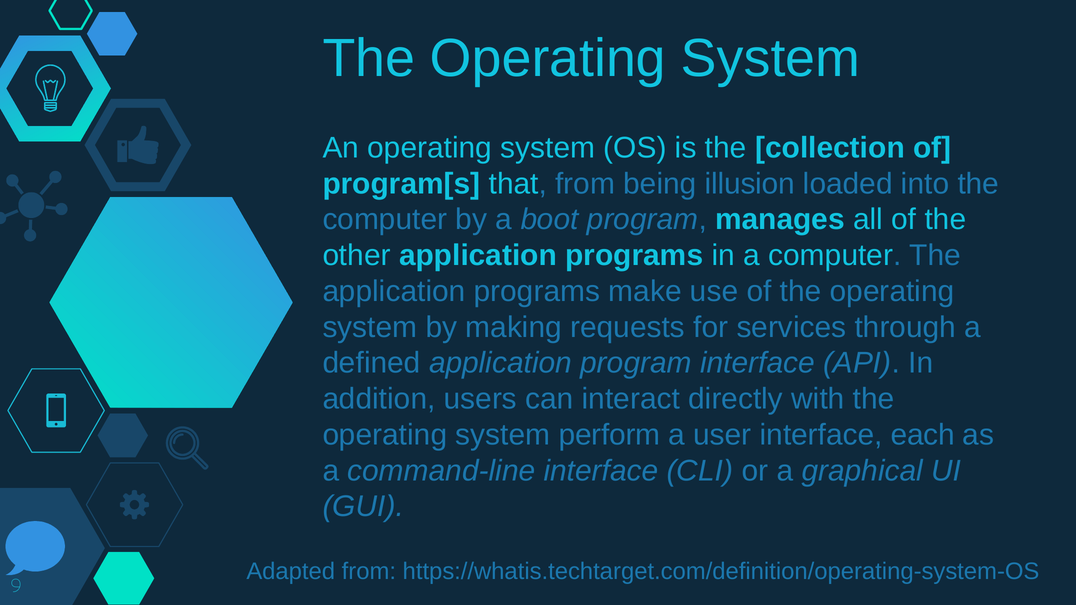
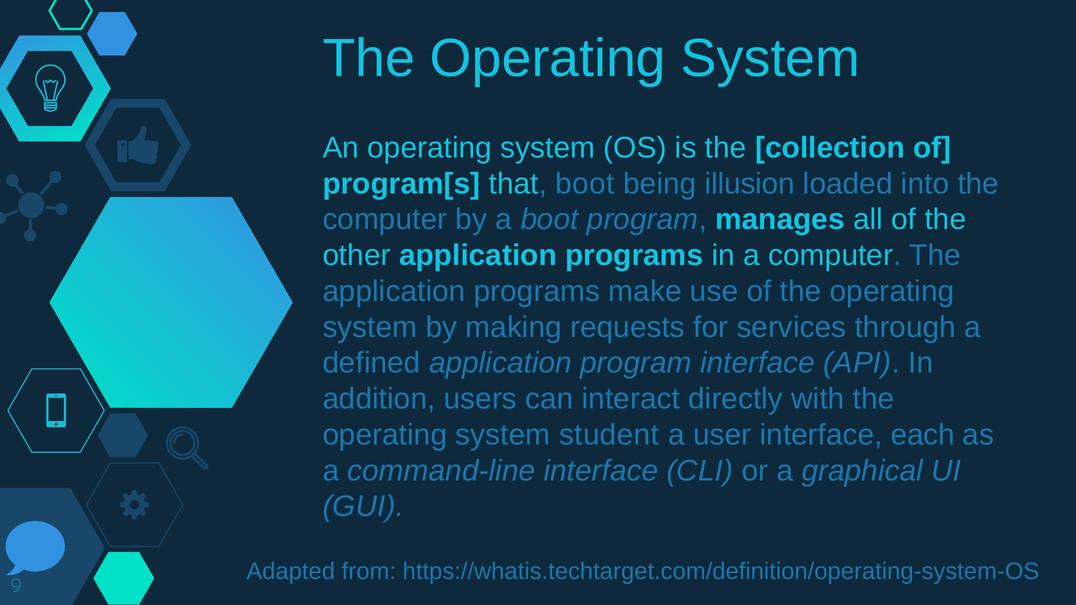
that from: from -> boot (585, 184)
perform: perform -> student (609, 435)
